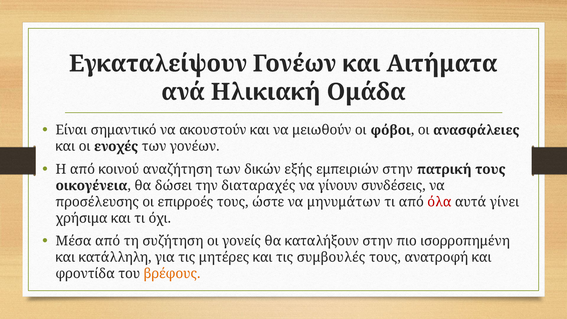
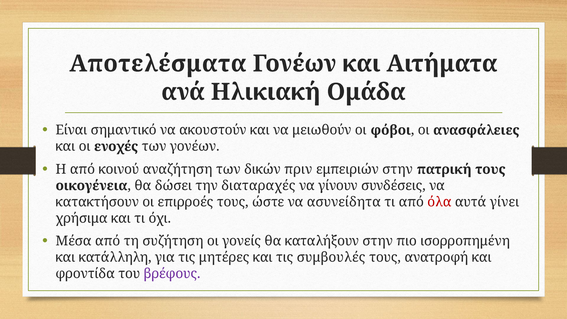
Εγκαταλείψουν: Εγκαταλείψουν -> Αποτελέσματα (158, 64)
εξής: εξής -> πριν (298, 169)
προσέλευσης: προσέλευσης -> κατακτήσουν (97, 202)
μηνυμάτων: μηνυμάτων -> ασυνείδητα (344, 202)
βρέφους colour: orange -> purple (172, 274)
